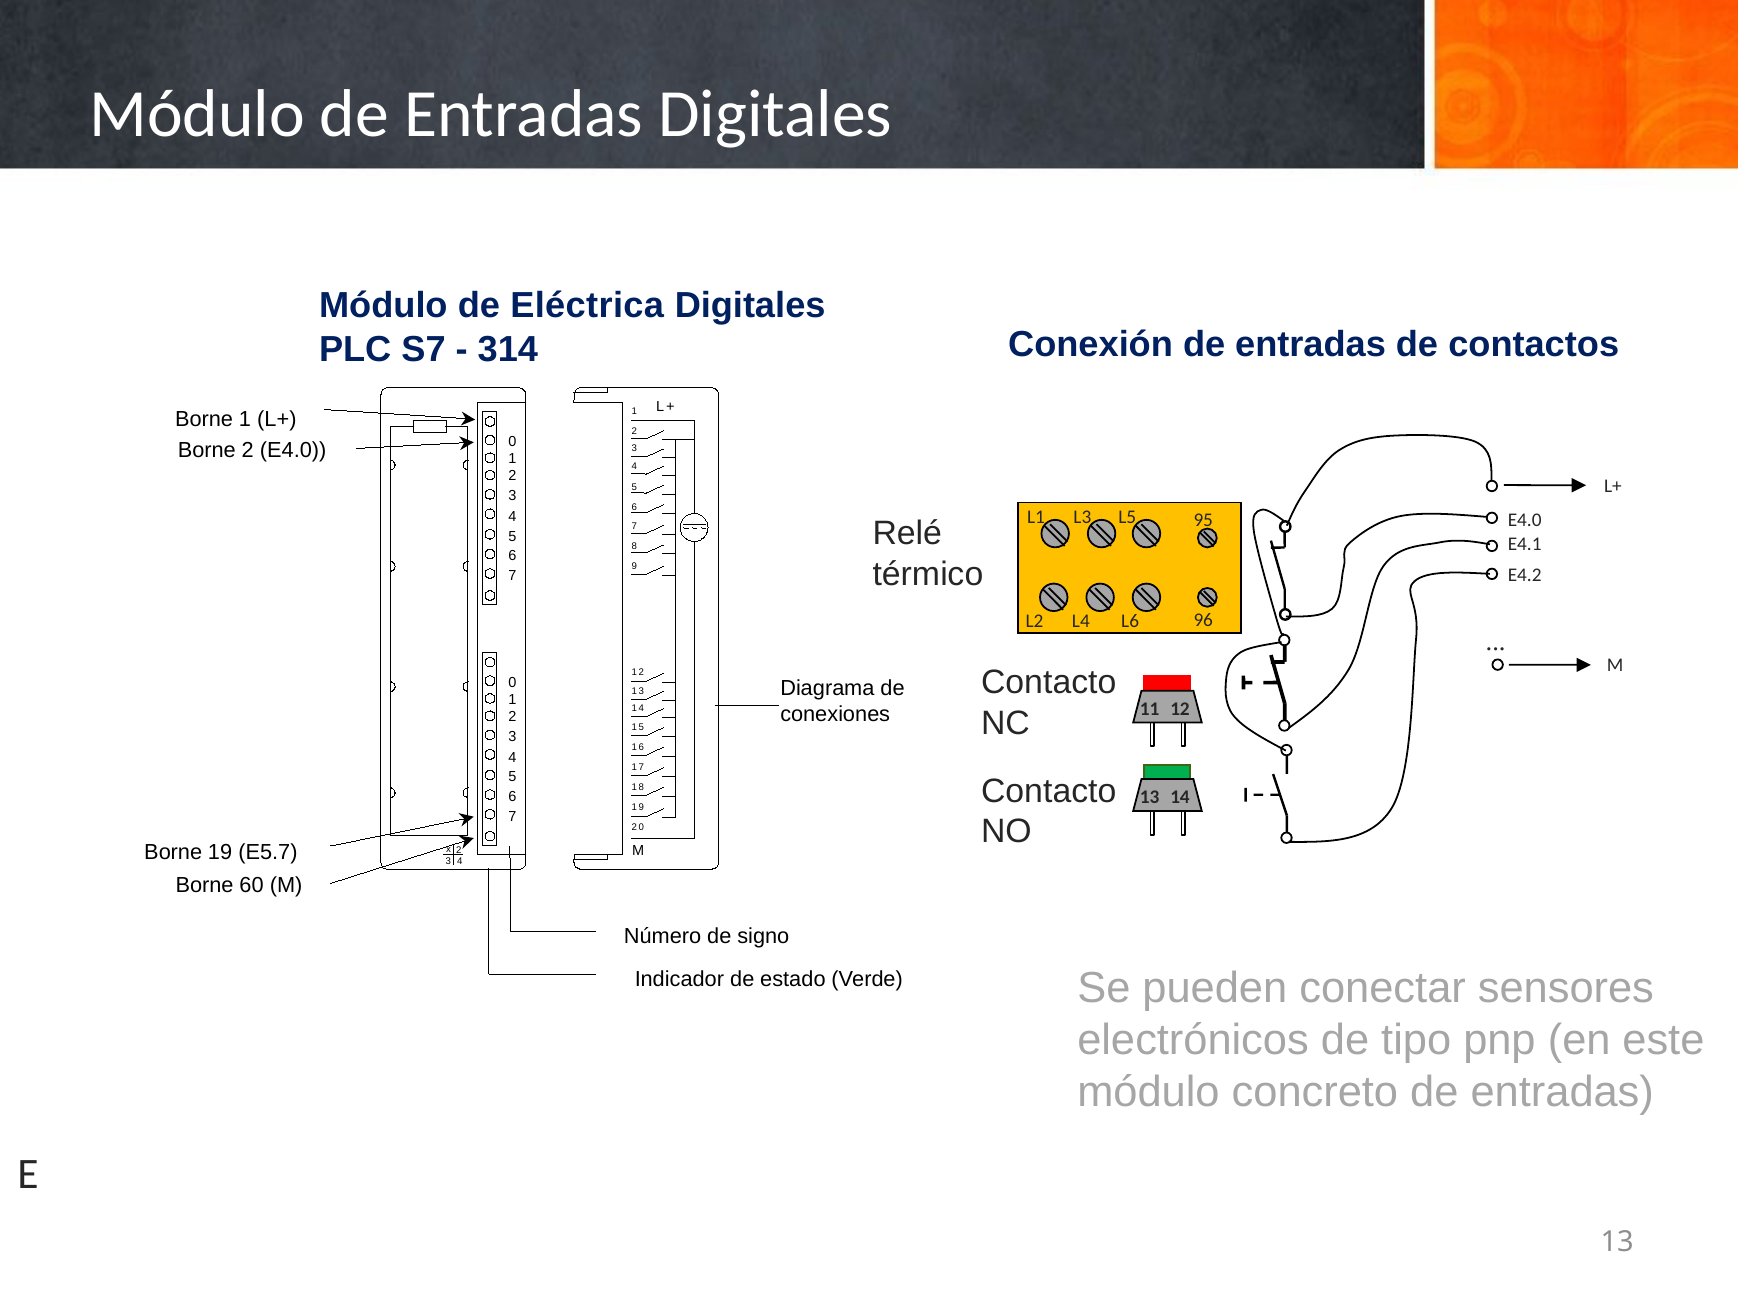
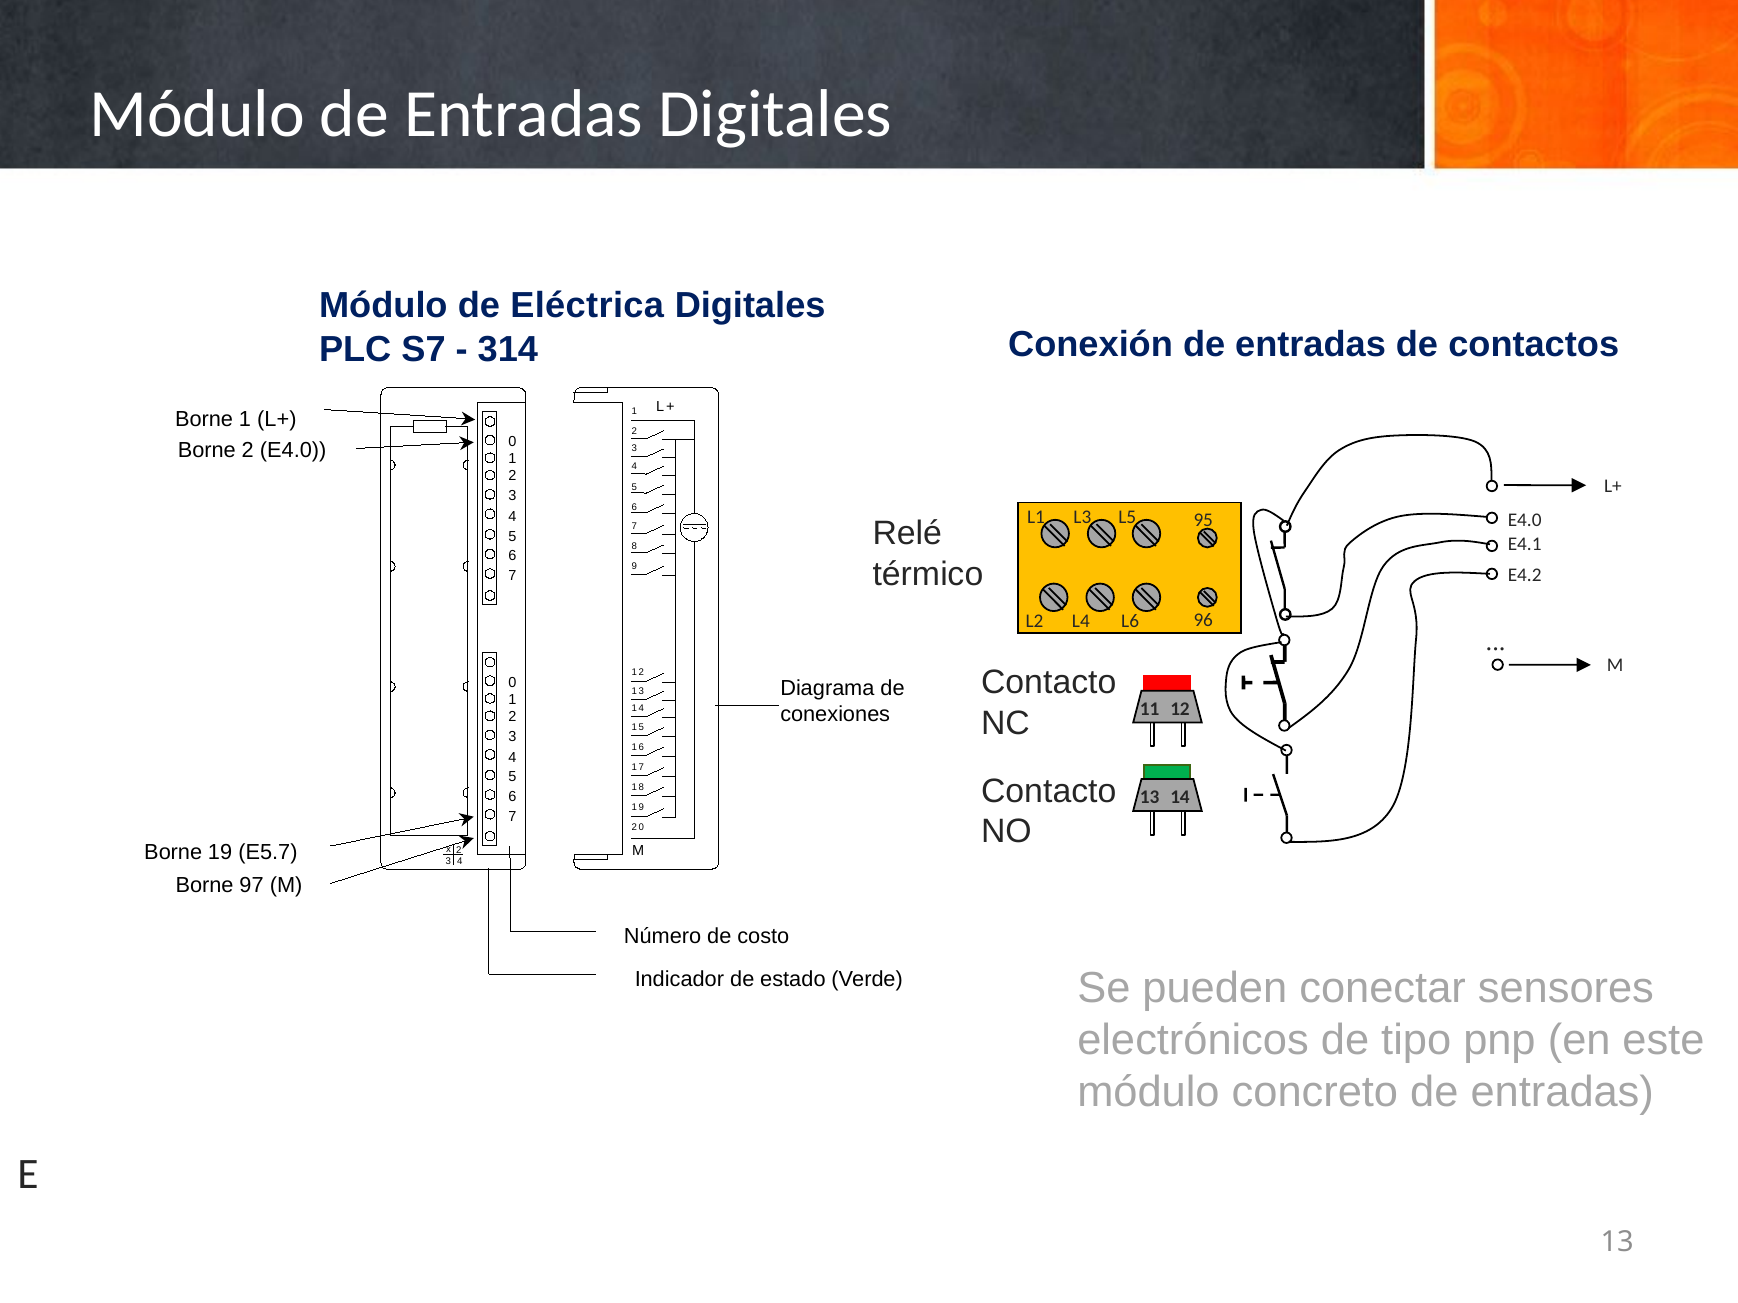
60: 60 -> 97 (252, 885)
signo: signo -> costo (763, 937)
